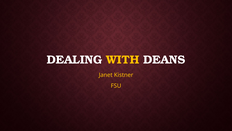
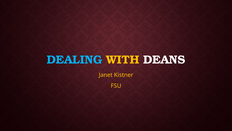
DEALING colour: white -> light blue (74, 60)
